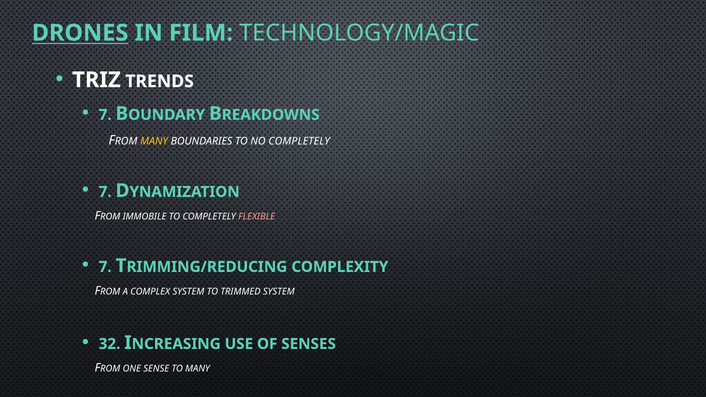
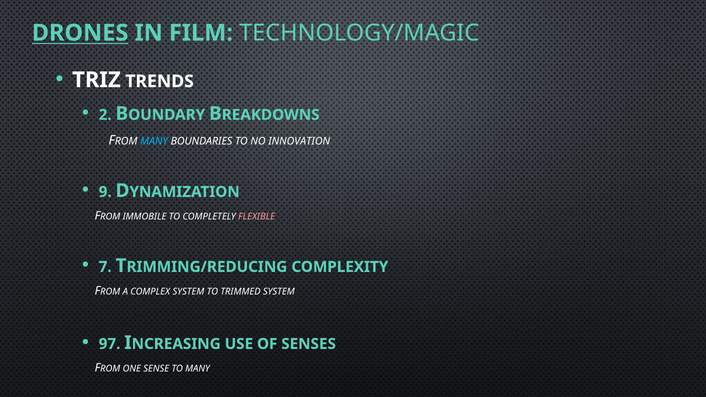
7: 7 -> 2 (105, 115)
MANY colour: yellow -> light blue (154, 141)
NO COMPLETELY: COMPLETELY -> INNOVATION (299, 141)
7: 7 -> 9 (105, 192)
32: 32 -> 97 (110, 344)
